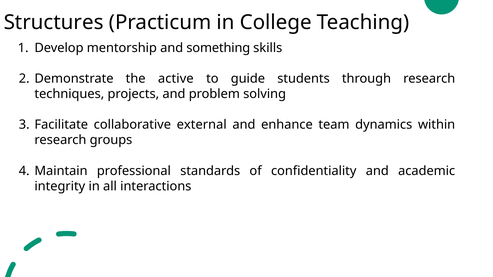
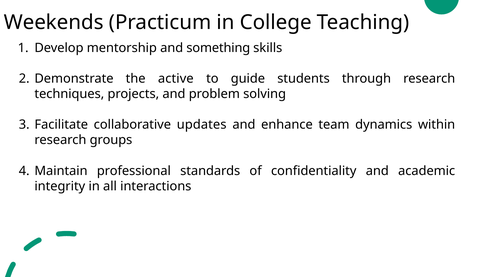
Structures: Structures -> Weekends (54, 23)
external: external -> updates (202, 125)
